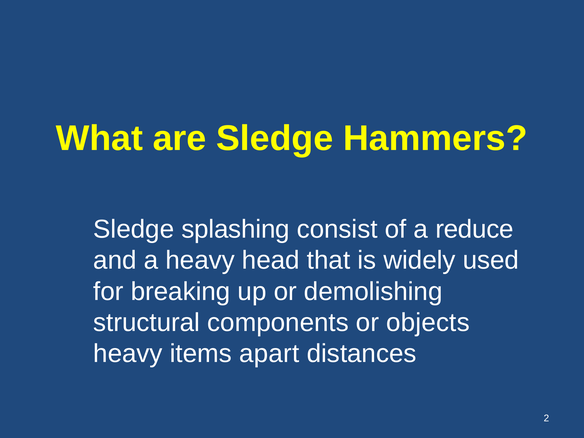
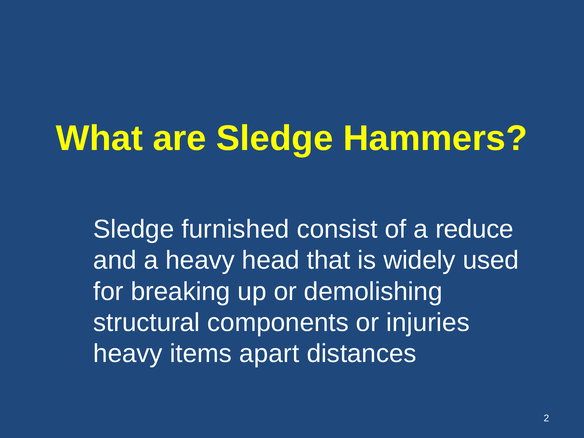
splashing: splashing -> furnished (235, 229)
objects: objects -> injuries (428, 323)
